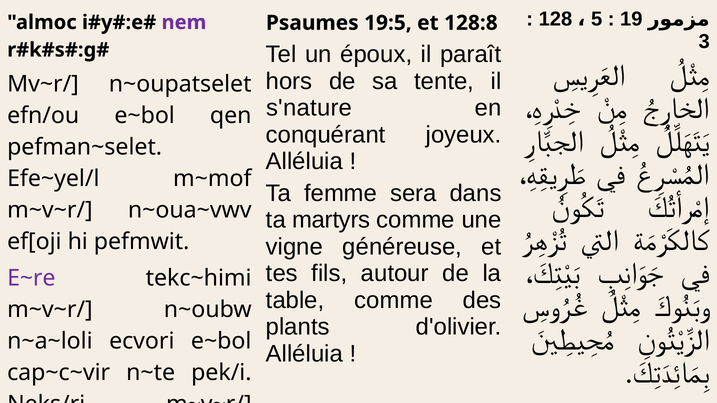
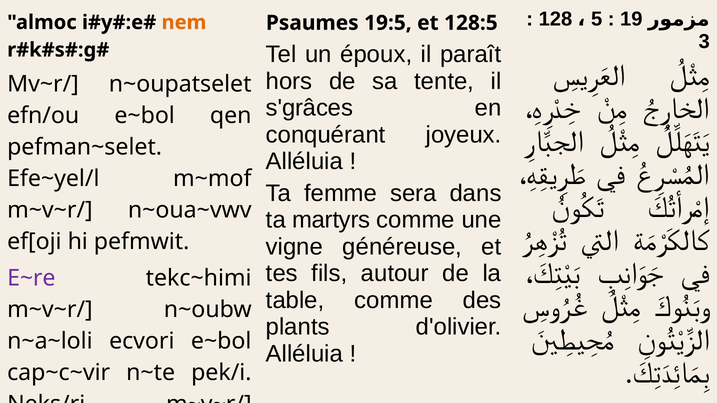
nem colour: purple -> orange (184, 22)
128:8: 128:8 -> 128:5 (471, 23)
s'nature: s'nature -> s'grâces (309, 108)
